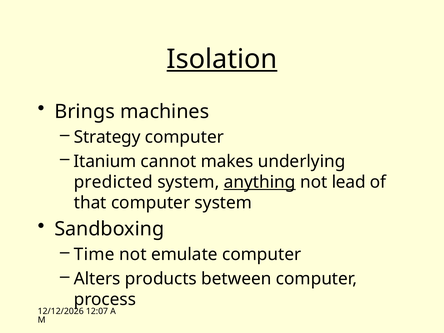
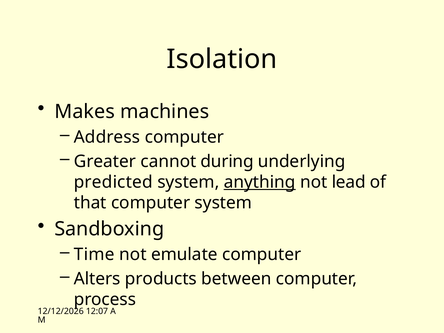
Isolation underline: present -> none (222, 59)
Brings: Brings -> Makes (85, 112)
Strategy: Strategy -> Address (107, 137)
Itanium: Itanium -> Greater (105, 161)
makes: makes -> during (227, 161)
